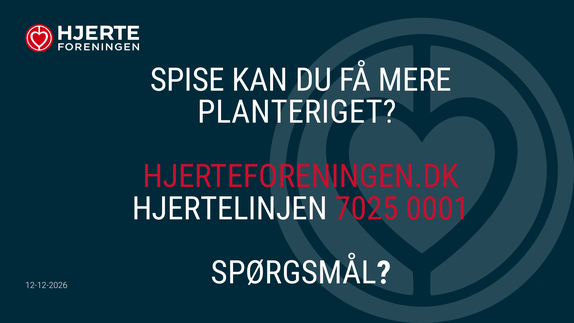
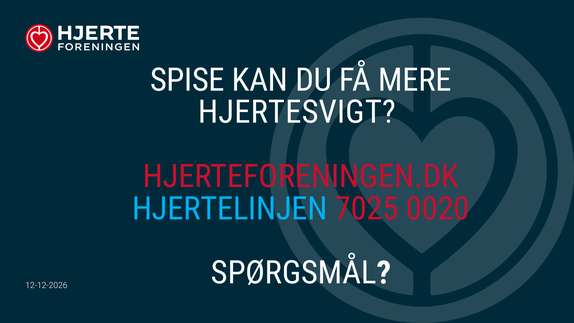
PLANTERIGET: PLANTERIGET -> HJERTESVIGT (297, 112)
HJERTELINJEN colour: white -> light blue (230, 209)
0001: 0001 -> 0020 (438, 209)
